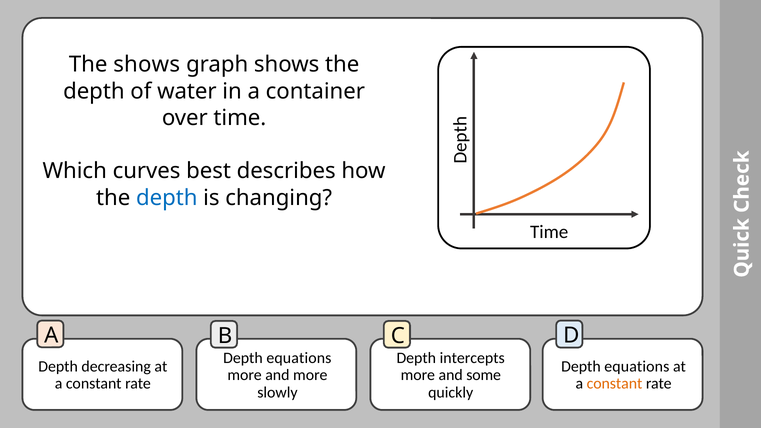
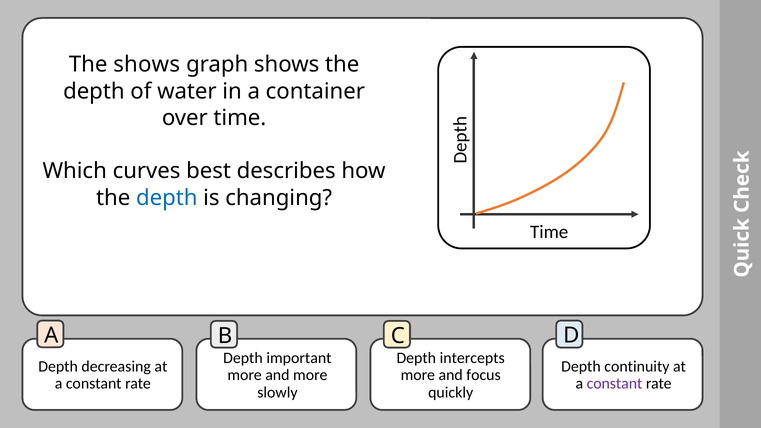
equations: equations -> important (299, 358)
equations: equations -> continuity (637, 367)
some: some -> focus (484, 375)
constant colour: orange -> purple (614, 384)
